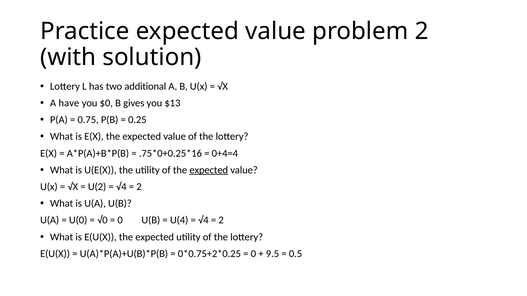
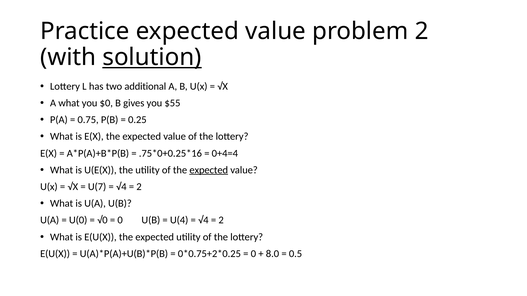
solution underline: none -> present (152, 57)
A have: have -> what (69, 103)
$13: $13 -> $55 (172, 103)
U(2: U(2 -> U(7 (97, 187)
9.5: 9.5 -> 8.0 (272, 254)
